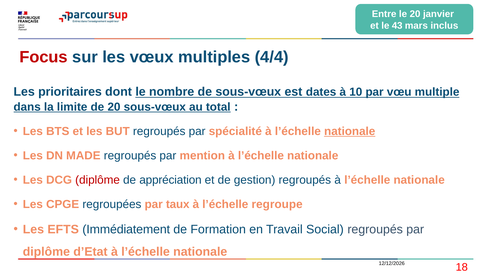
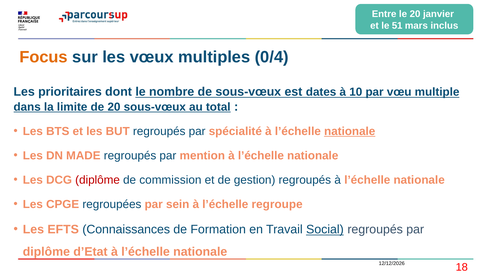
43: 43 -> 51 (397, 26)
Focus colour: red -> orange (44, 57)
4/4: 4/4 -> 0/4 (272, 57)
appréciation: appréciation -> commission (170, 180)
taux: taux -> sein (178, 205)
Immédiatement: Immédiatement -> Connaissances (126, 230)
Social underline: none -> present (325, 230)
